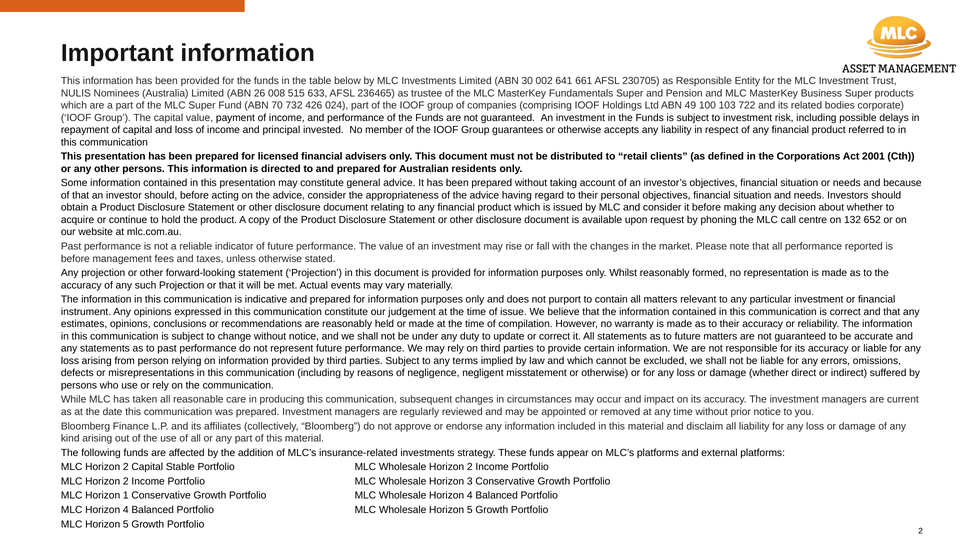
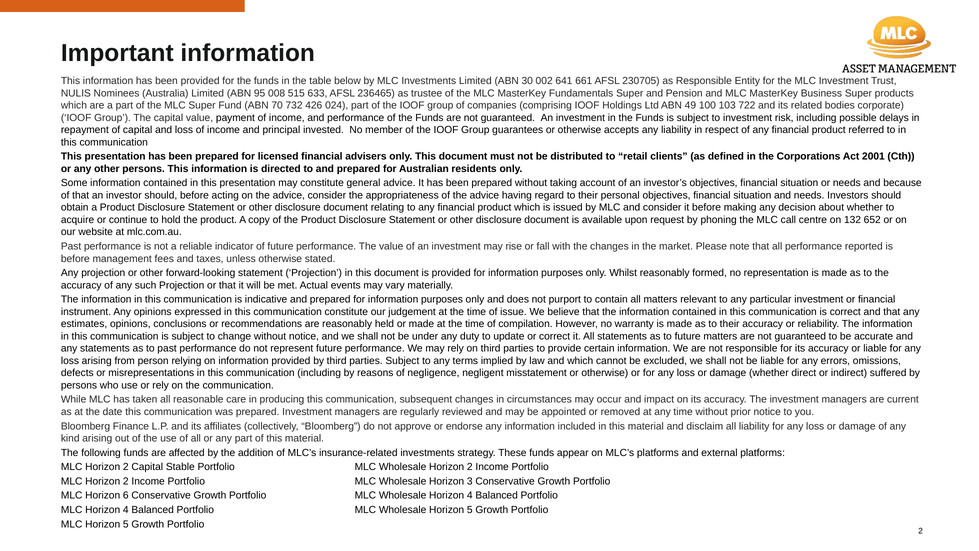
26: 26 -> 95 (260, 93)
1: 1 -> 6 (126, 495)
